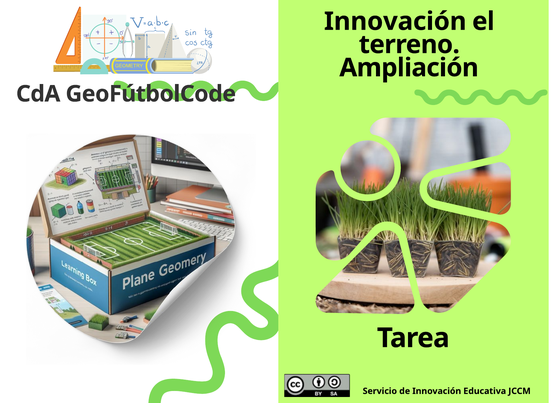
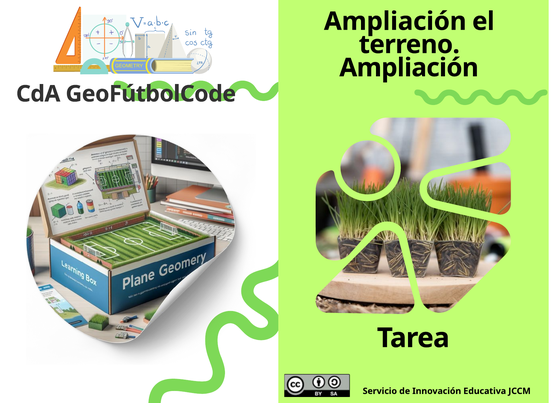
Innovación: Innovación -> Ampliación (395, 21)
